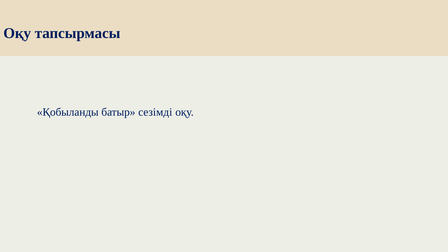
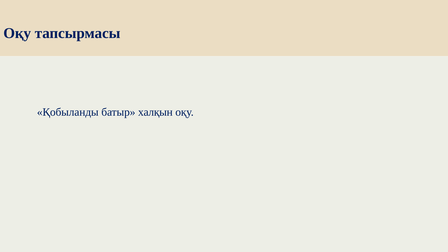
сезімді: сезімді -> халқын (155, 112)
